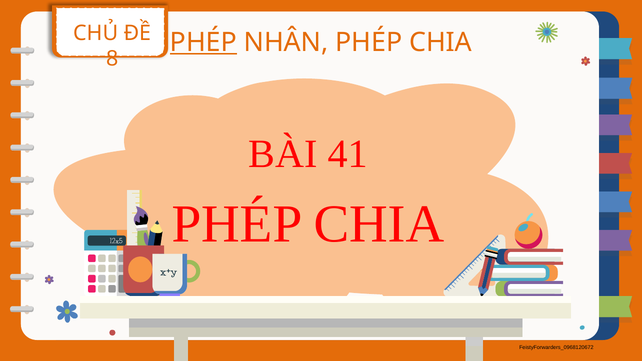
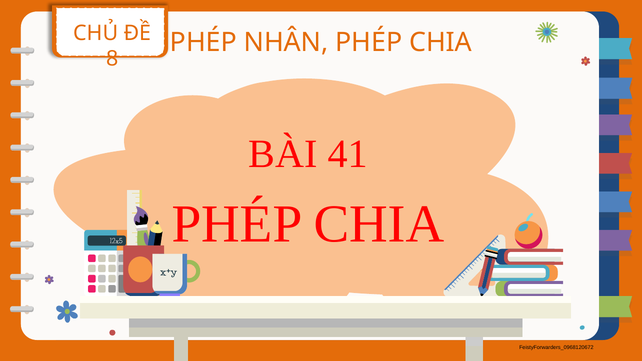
PHÉP underline: present -> none (203, 42)
